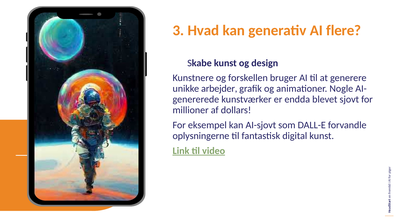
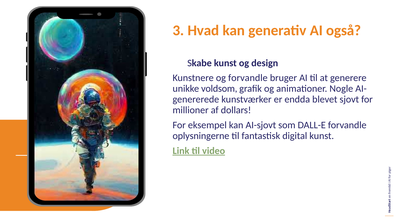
flere: flere -> også (344, 31)
og forskellen: forskellen -> forvandle (248, 78)
arbejder: arbejder -> voldsom (219, 89)
